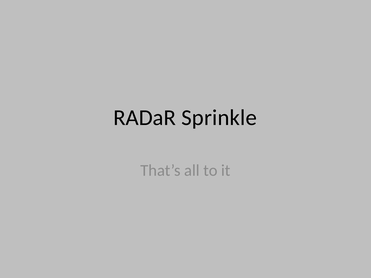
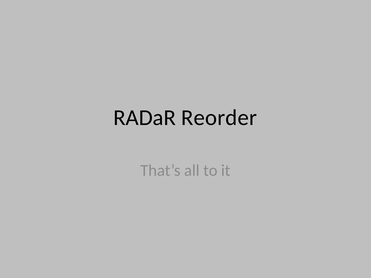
Sprinkle: Sprinkle -> Reorder (219, 118)
